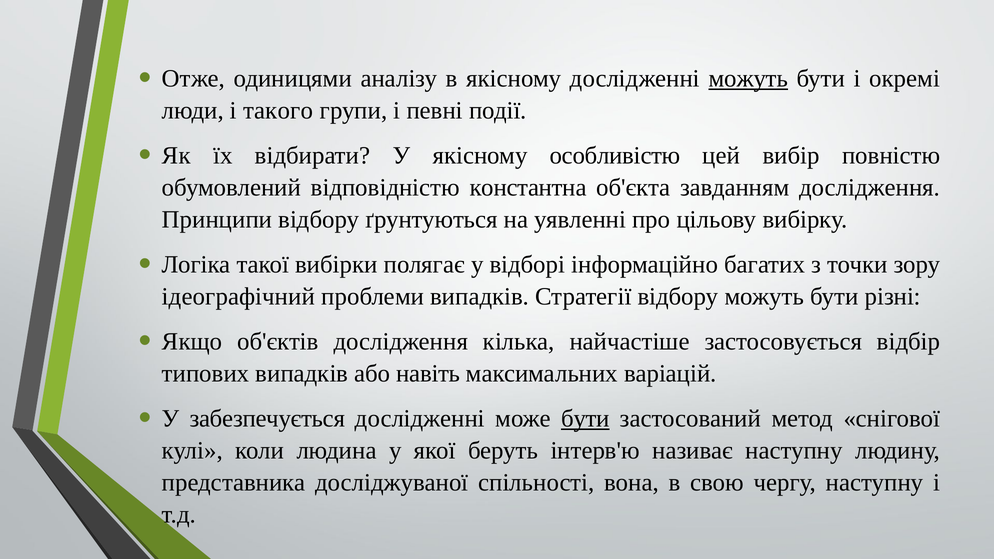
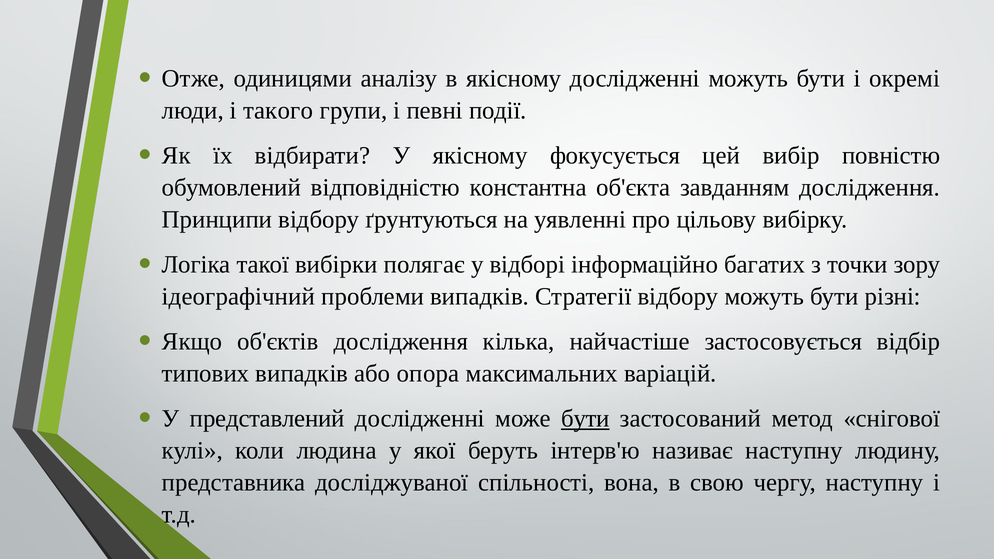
можуть underline: present -> none (748, 79)
особливістю: особливістю -> фокусується (615, 156)
навіть: навіть -> опора (428, 374)
забезпечується: забезпечується -> представлений (267, 419)
